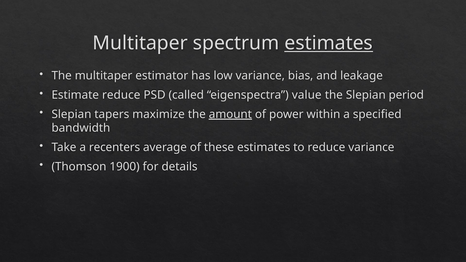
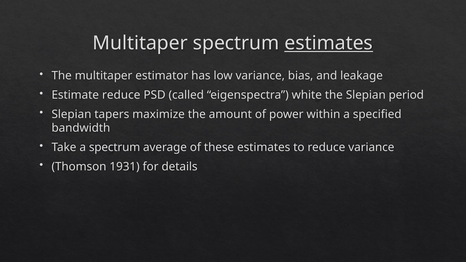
value: value -> white (307, 95)
amount underline: present -> none (230, 114)
a recenters: recenters -> spectrum (115, 147)
1900: 1900 -> 1931 (125, 167)
